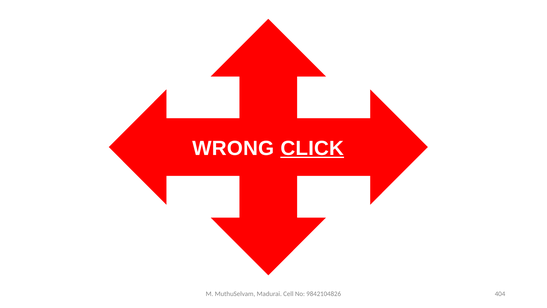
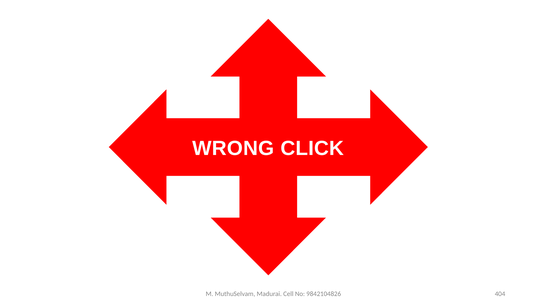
CLICK underline: present -> none (312, 148)
